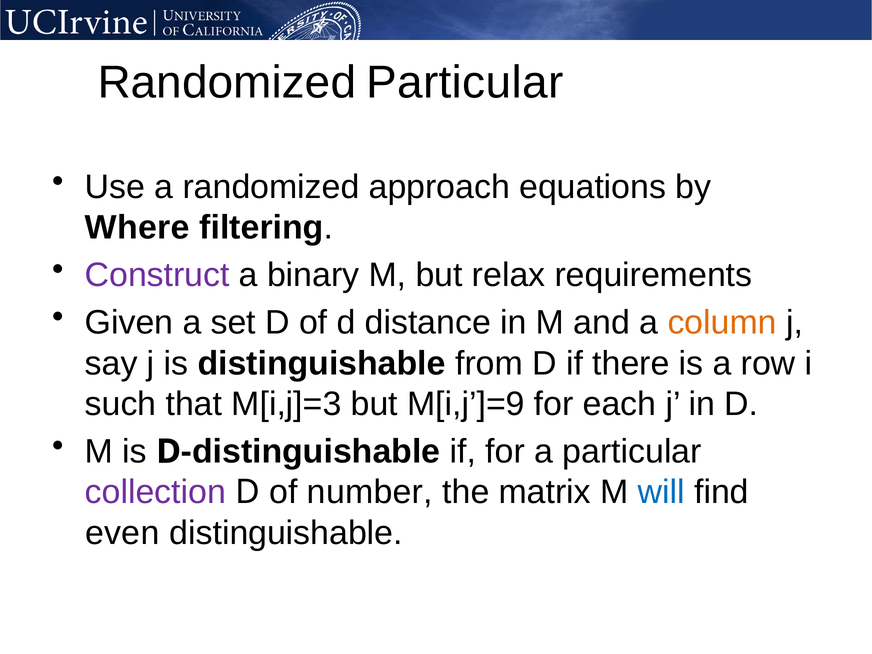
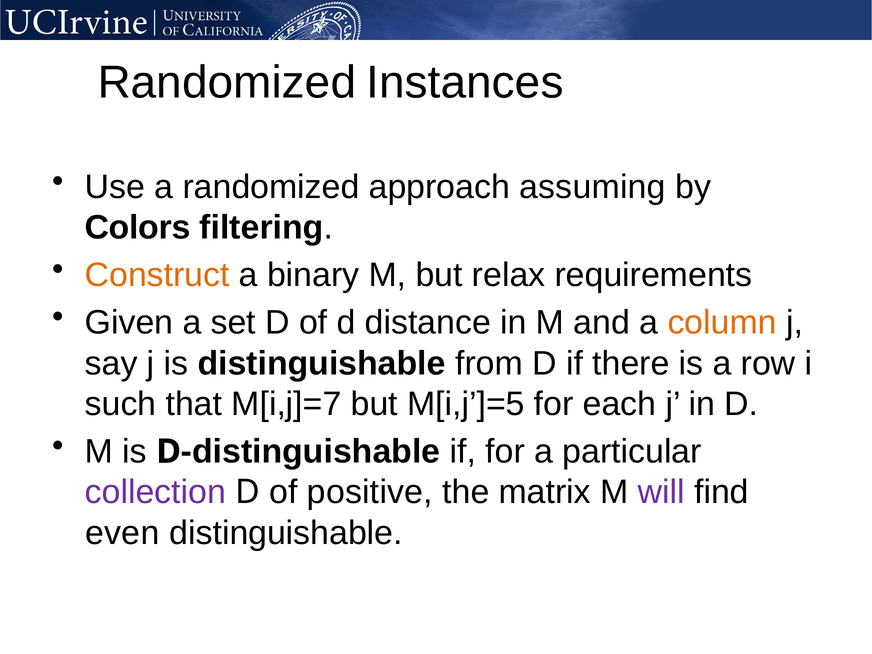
Randomized Particular: Particular -> Instances (465, 82)
equations: equations -> assuming (592, 187)
Where: Where -> Colors (138, 228)
Construct colour: purple -> orange (157, 275)
M[i,j]=3: M[i,j]=3 -> M[i,j]=7 (286, 404)
M[i,j’]=9: M[i,j’]=9 -> M[i,j’]=5 (466, 404)
number: number -> positive (370, 492)
will colour: blue -> purple (661, 492)
